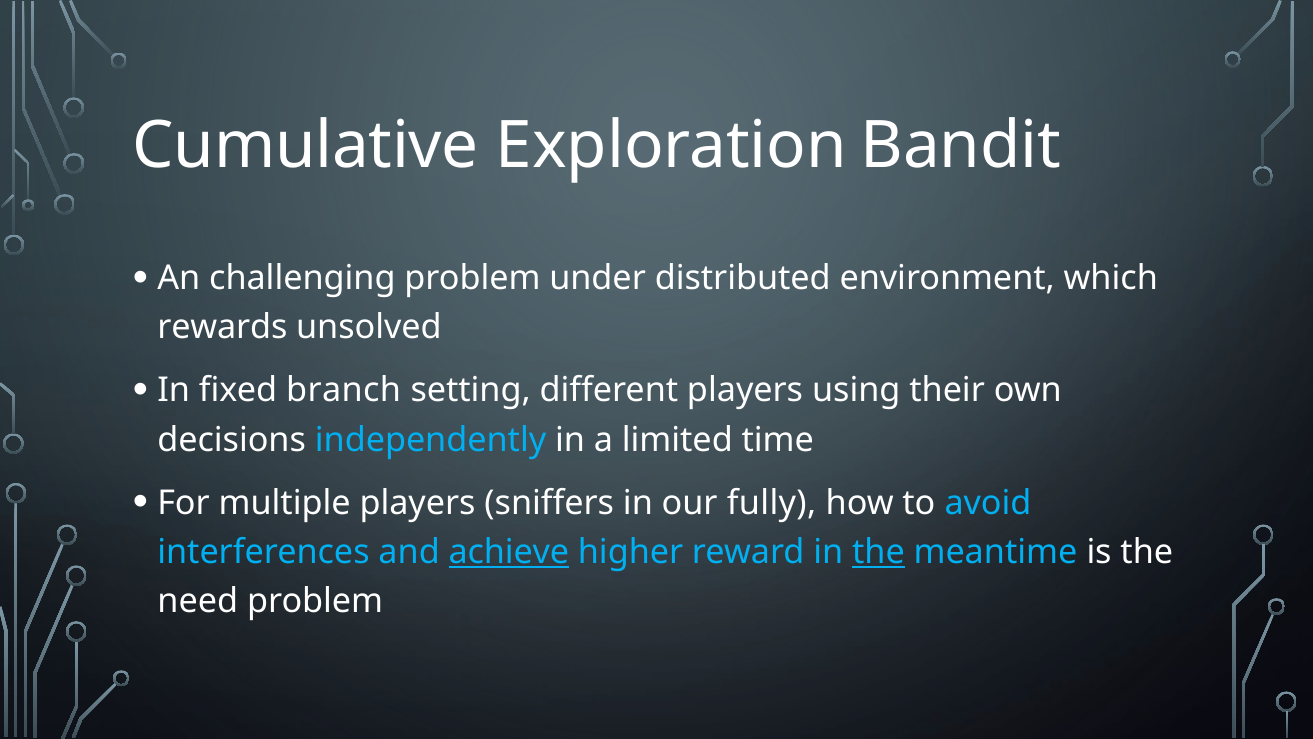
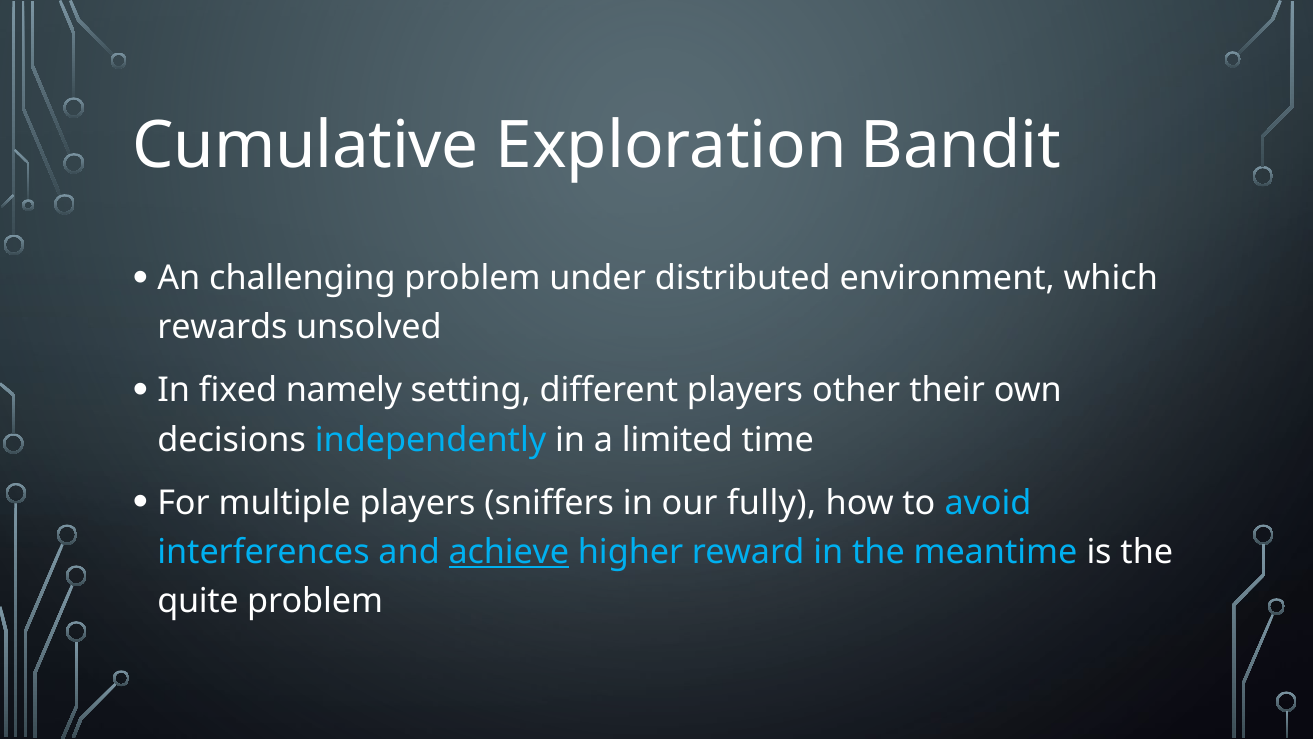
branch: branch -> namely (344, 390)
using: using -> other (856, 390)
the underline: present -> none (878, 552)
need: need -> quite (198, 601)
